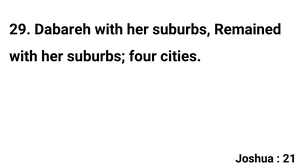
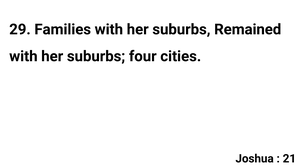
Dabareh: Dabareh -> Families (63, 29)
